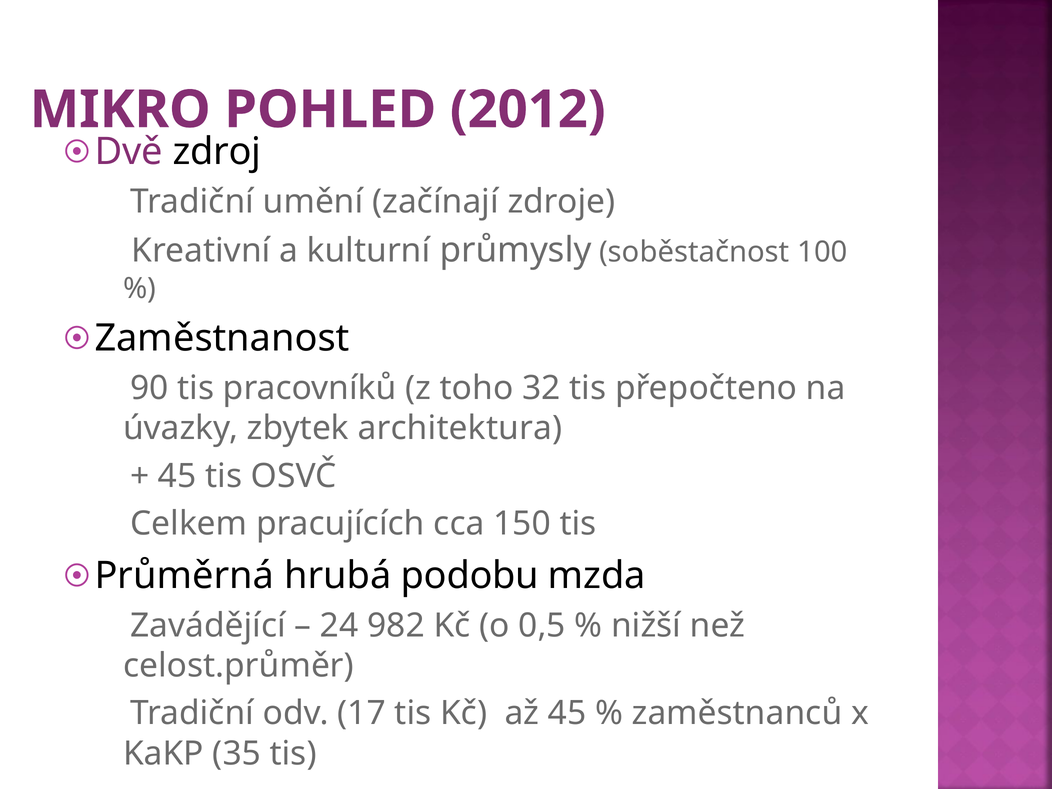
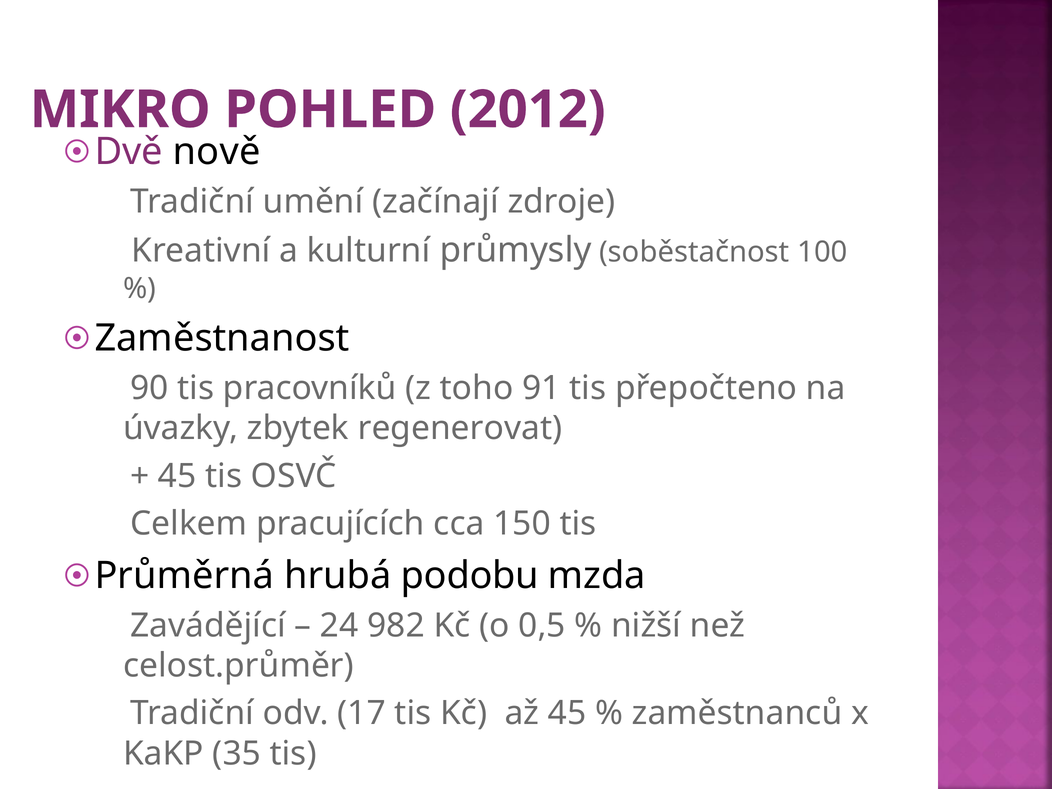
zdroj: zdroj -> nově (217, 152)
32: 32 -> 91 (541, 388)
architektura: architektura -> regenerovat (460, 428)
